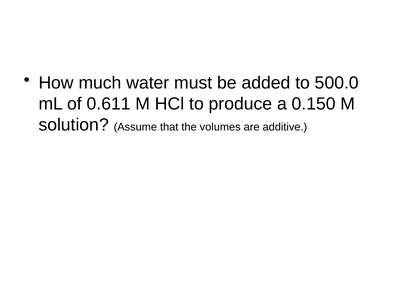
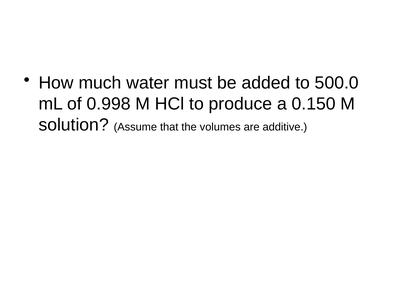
0.611: 0.611 -> 0.998 (109, 104)
